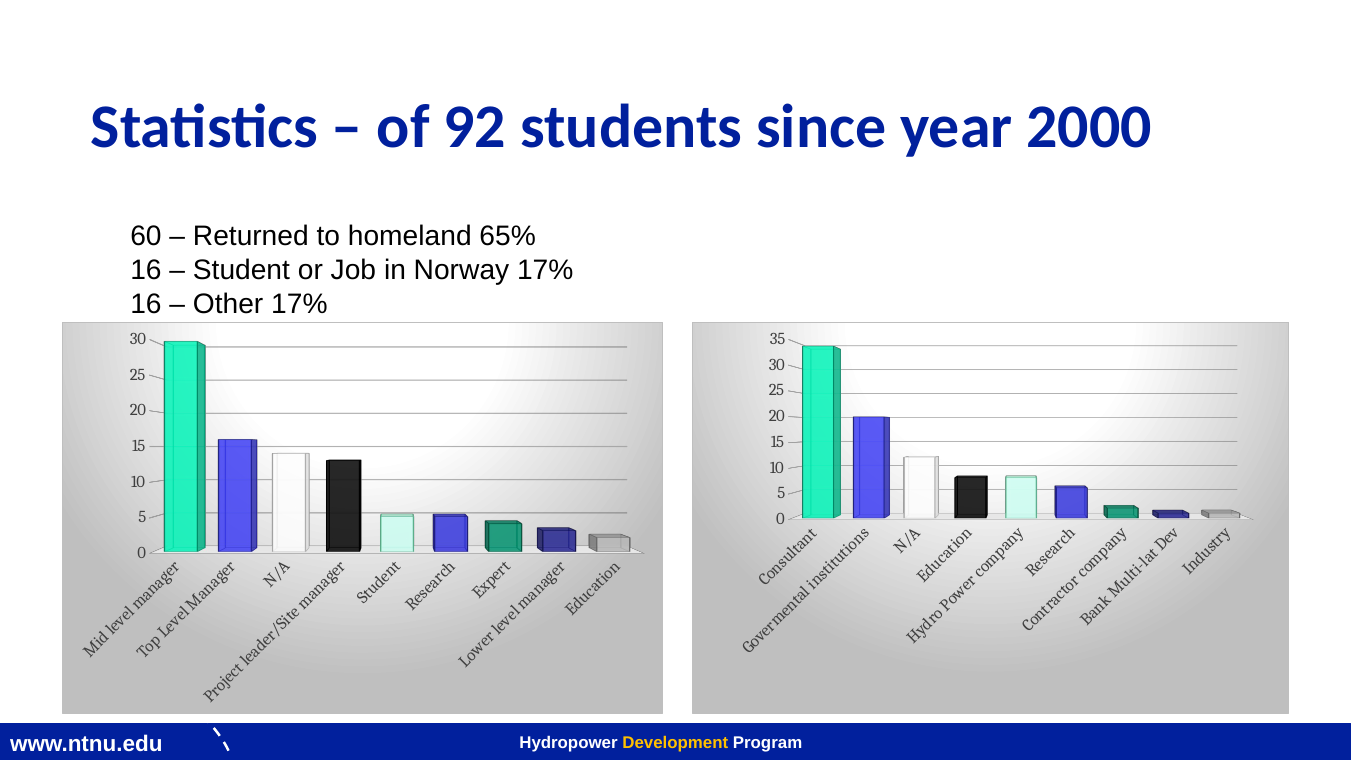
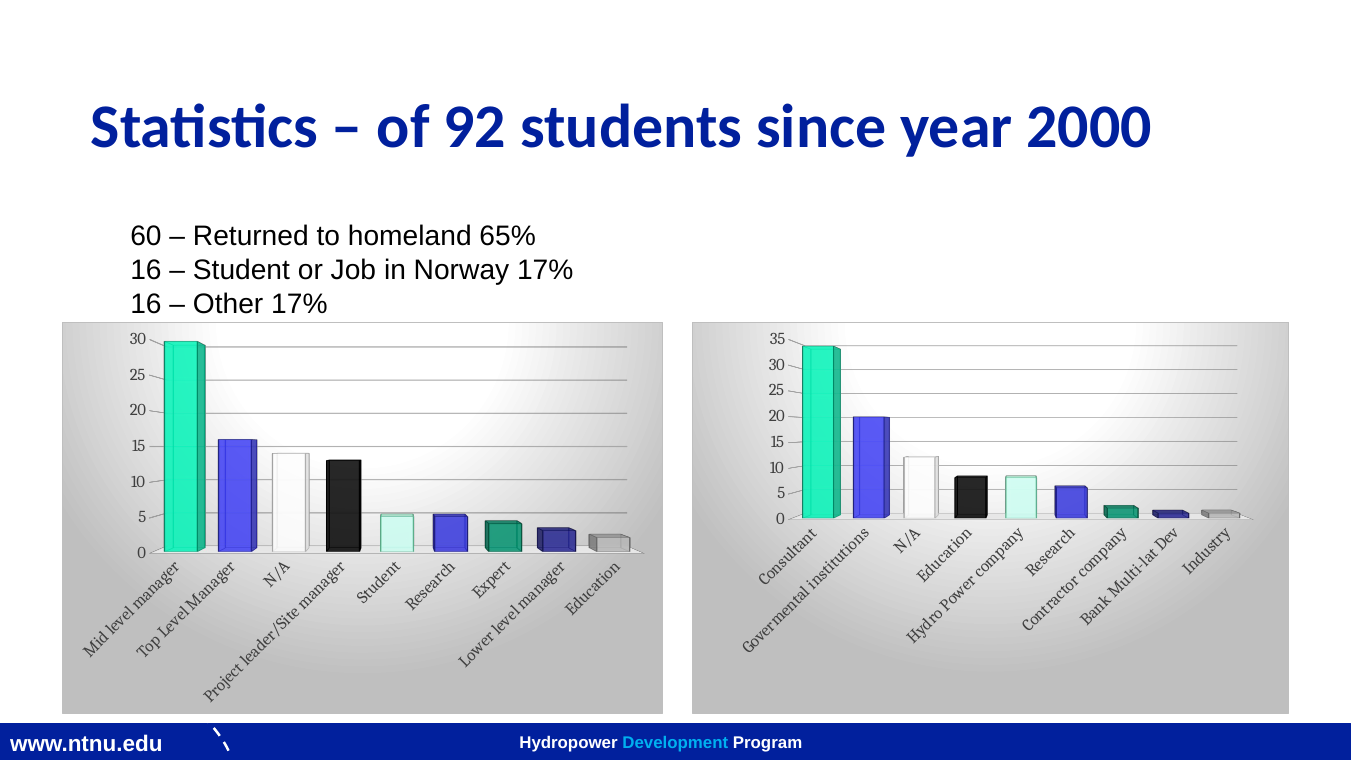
Development colour: yellow -> light blue (675, 743)
